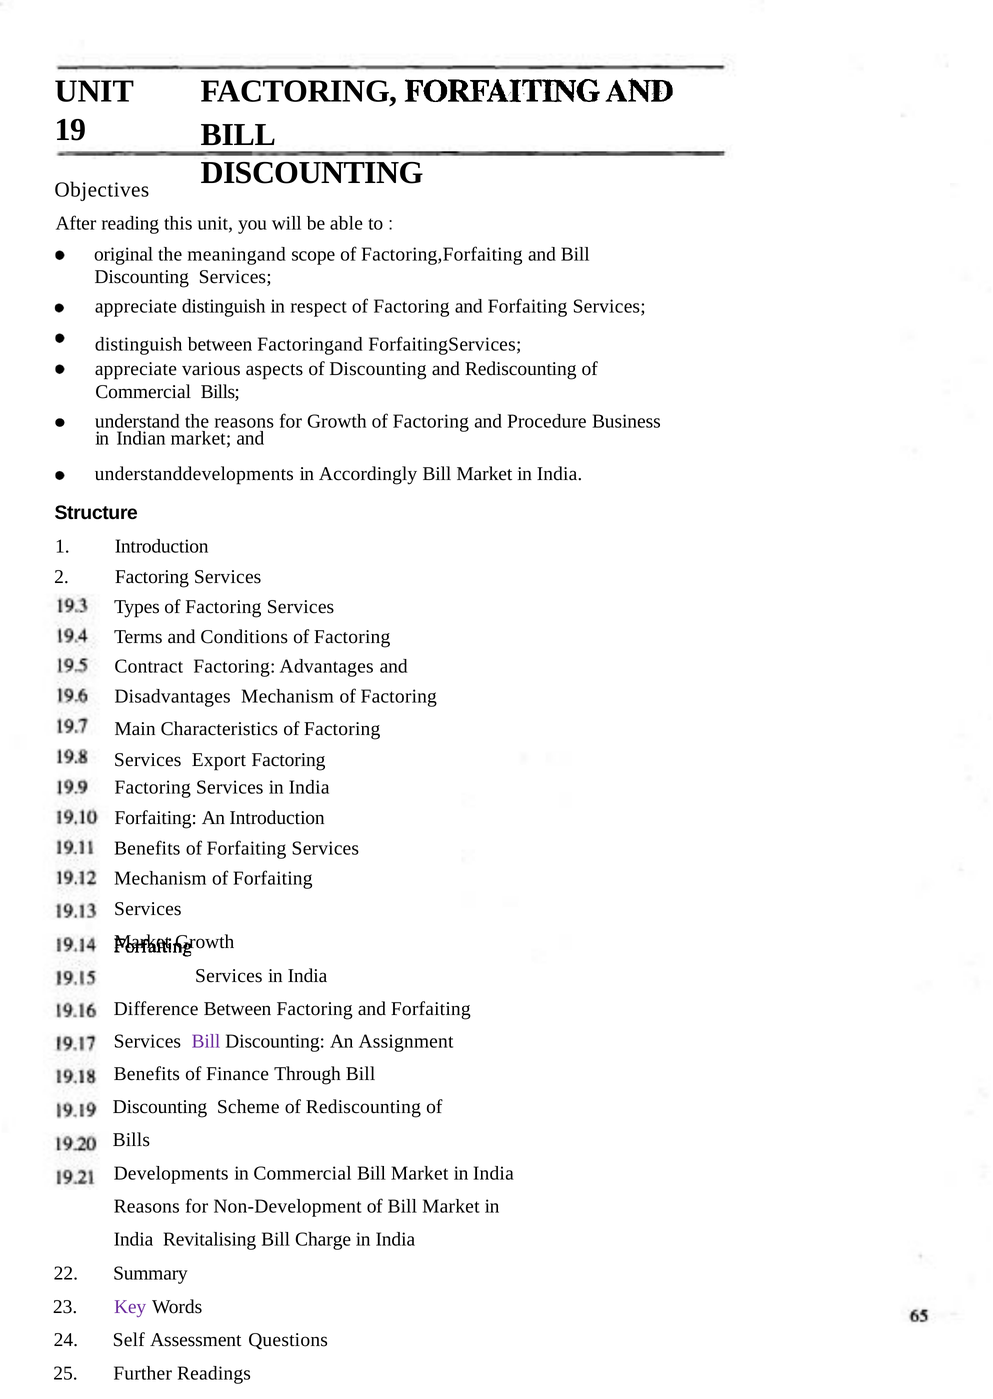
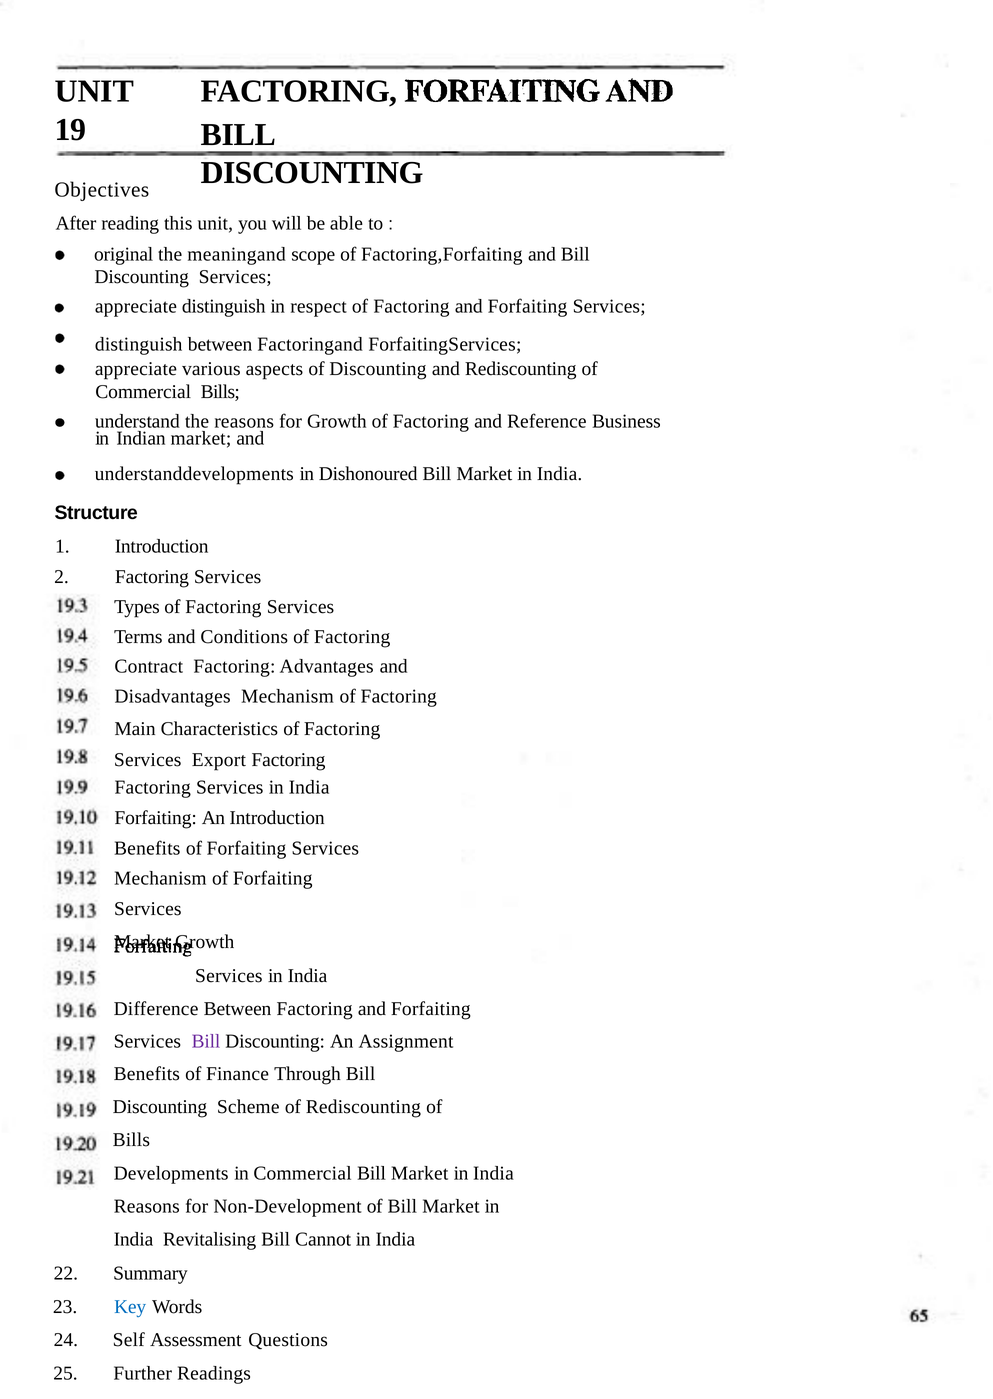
Procedure: Procedure -> Reference (547, 421)
Accordingly: Accordingly -> Dishonoured (368, 474)
Charge: Charge -> Cannot (323, 1240)
Key colour: purple -> blue (130, 1307)
